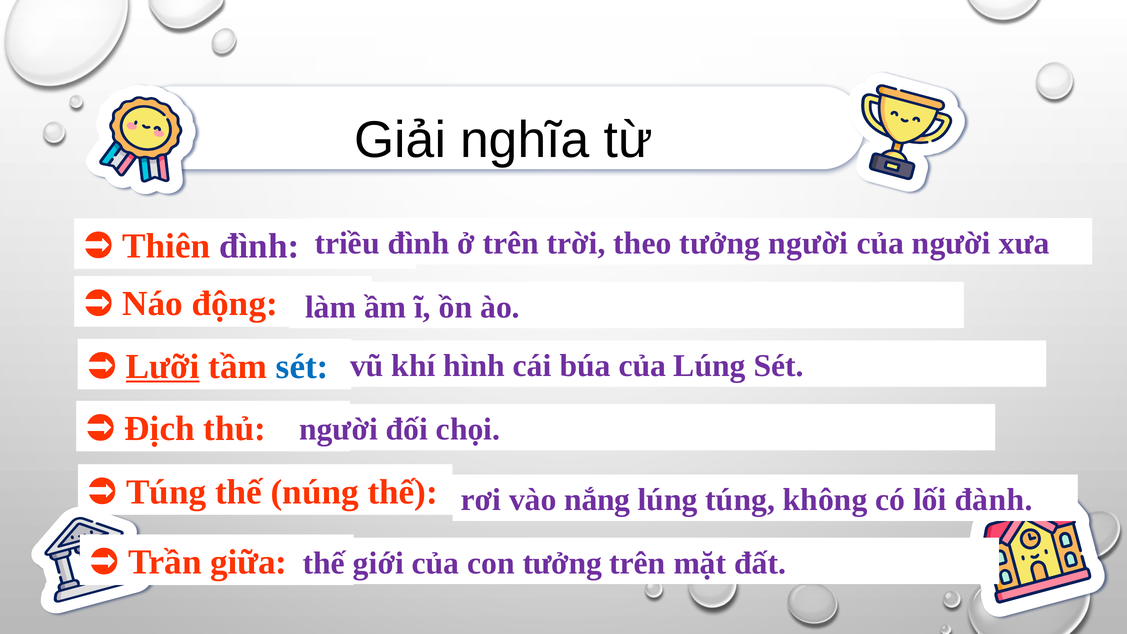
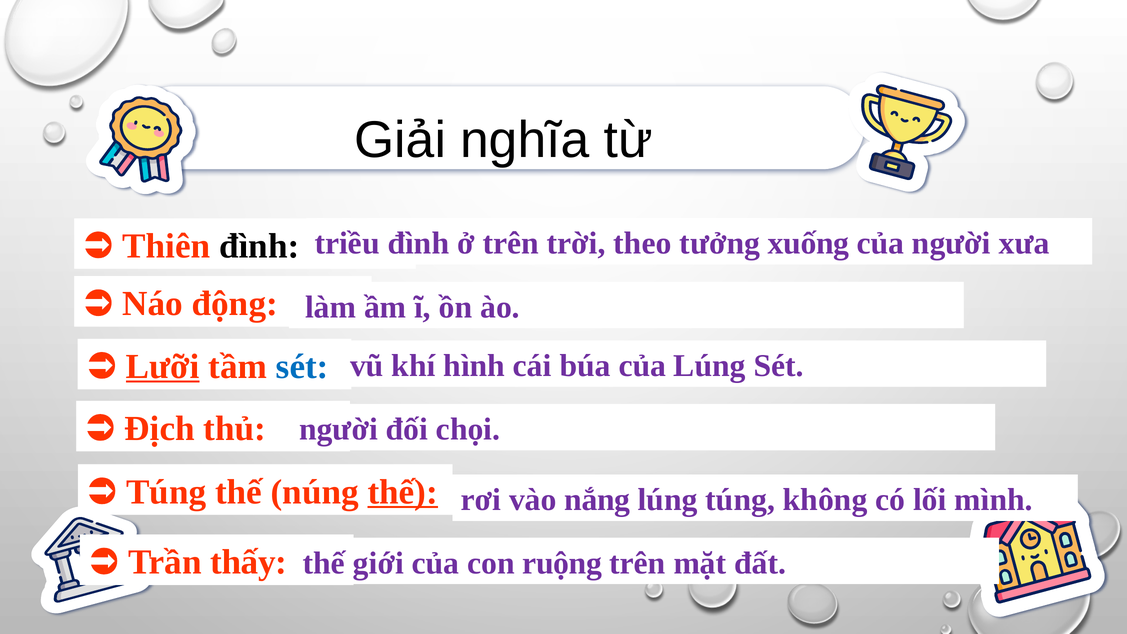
đình colour: purple -> black (259, 246)
tưởng người: người -> xuống (808, 243)
thế underline: none -> present (403, 492)
đành: đành -> mình (994, 500)
giữa: giữa -> thấy (249, 562)
con tưởng: tưởng -> ruộng (562, 563)
